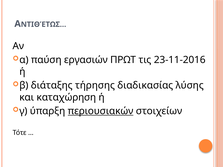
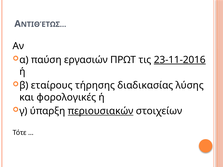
23-11-2016 underline: none -> present (180, 60)
διάταξης: διάταξης -> εταίρους (52, 86)
καταχώρηση: καταχώρηση -> φορολογικές (66, 97)
